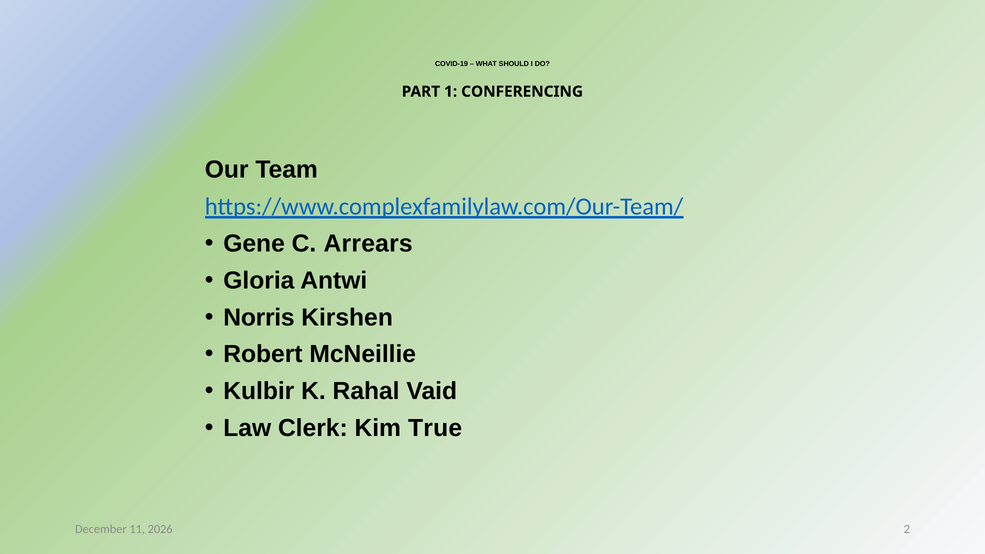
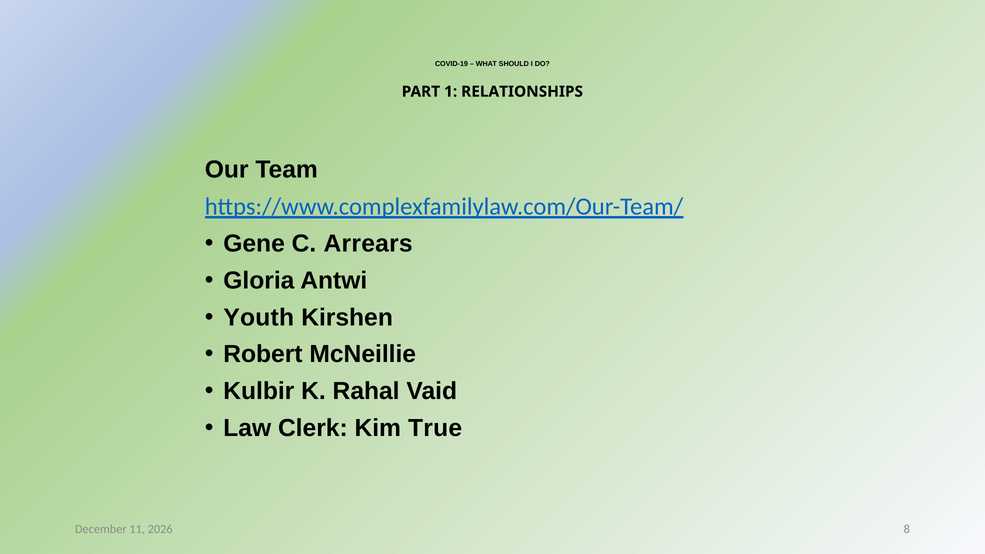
CONFERENCING: CONFERENCING -> RELATIONSHIPS (522, 92)
Norris: Norris -> Youth (259, 317)
2: 2 -> 8 (907, 529)
